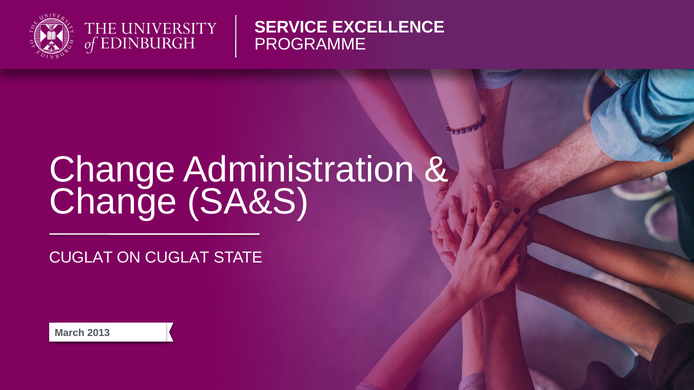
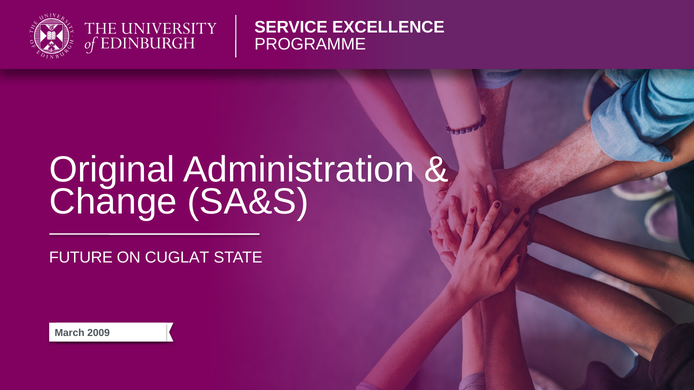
Change: Change -> Original (112, 170)
CUGLAT: CUGLAT -> FUTURE (81, 258)
2013: 2013 -> 2009 (99, 333)
